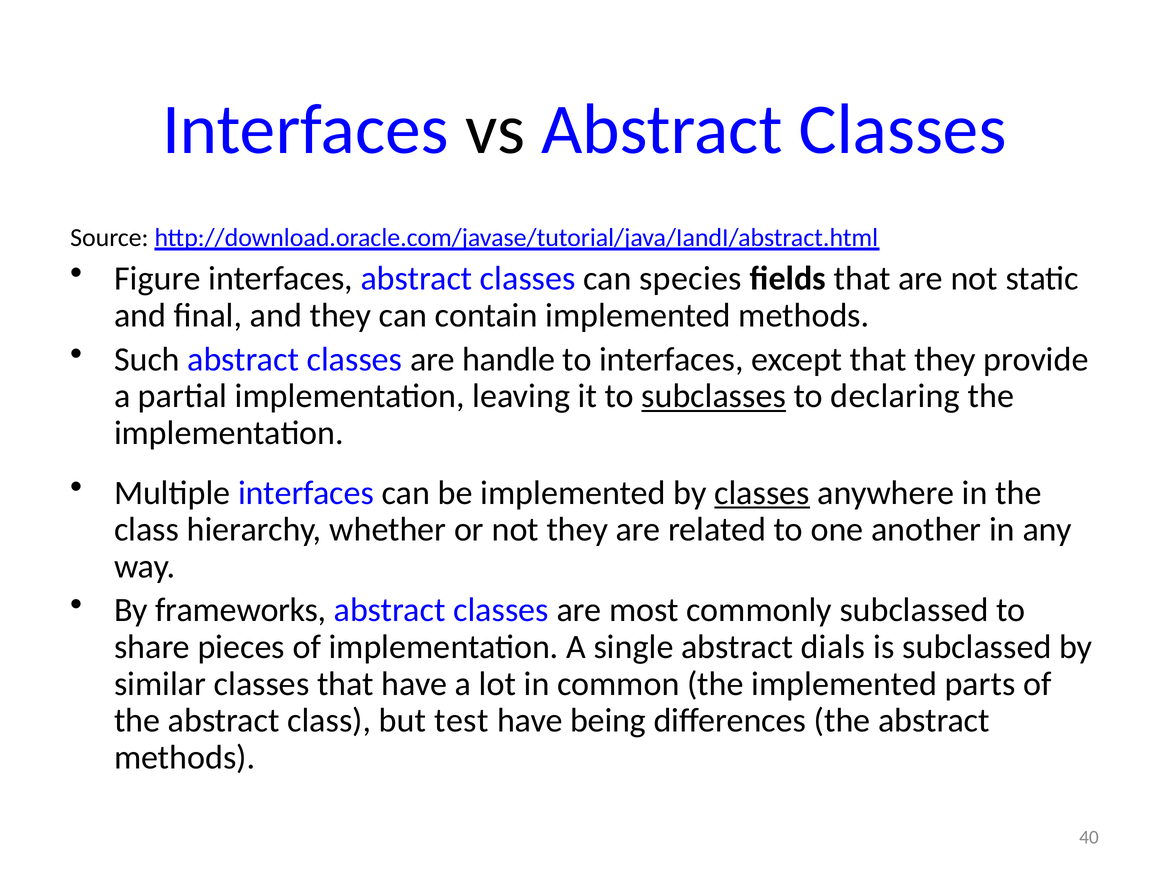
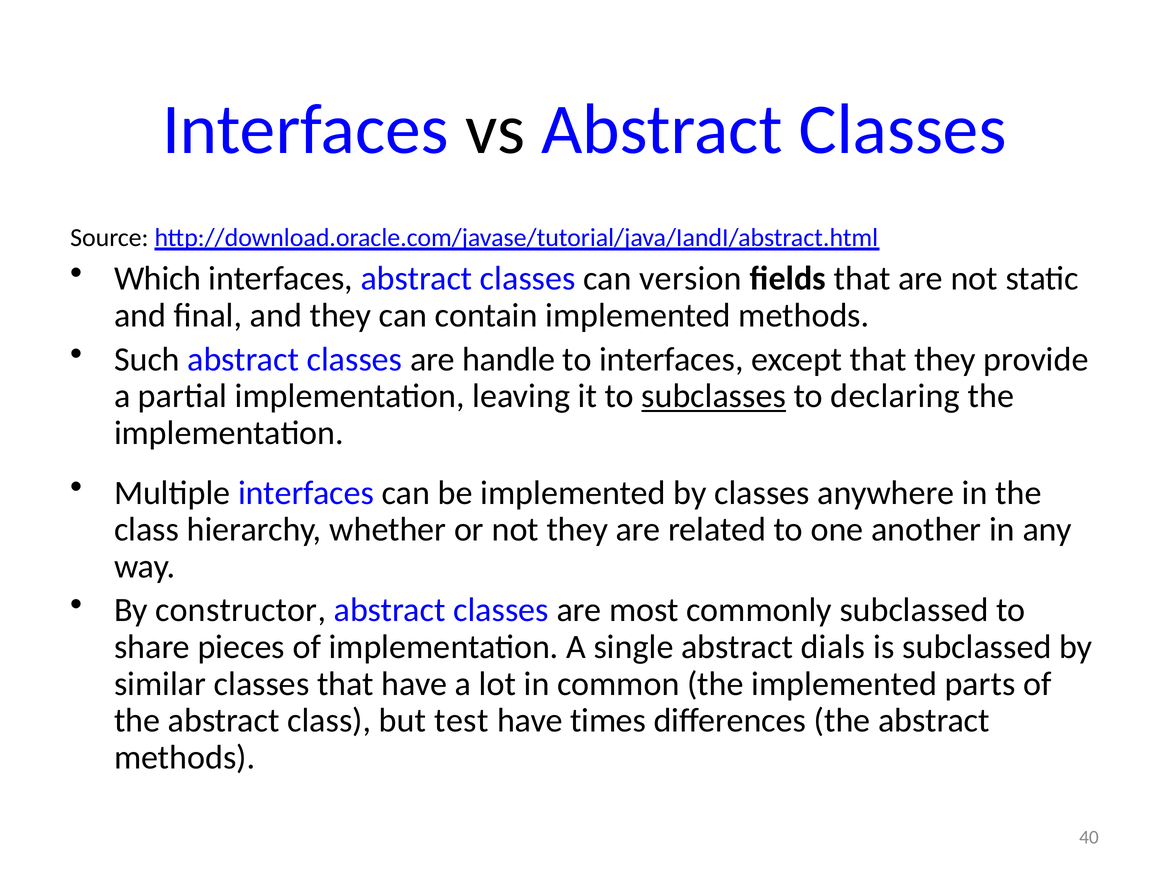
Figure: Figure -> Which (158, 279)
species: species -> version (691, 279)
classes underline: present -> none (762, 493)
frameworks: frameworks -> constructor (241, 610)
being: being -> times (608, 721)
